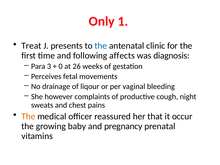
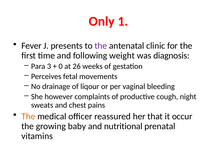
Treat: Treat -> Fever (31, 46)
the colour: blue -> purple (101, 46)
affects: affects -> weight (122, 56)
pregnancy: pregnancy -> nutritional (123, 126)
